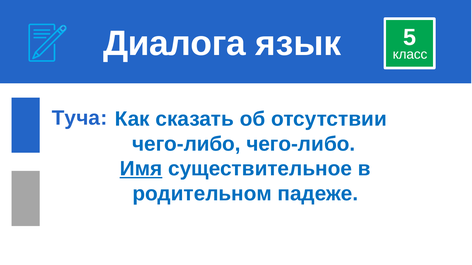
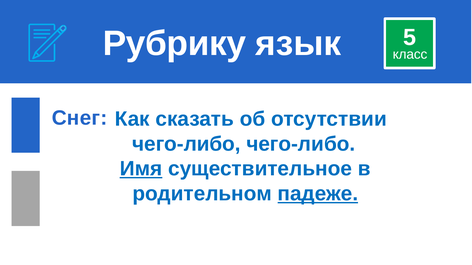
Диалога: Диалога -> Рубрику (174, 44)
Туча: Туча -> Снег (79, 118)
падеже underline: none -> present (318, 194)
